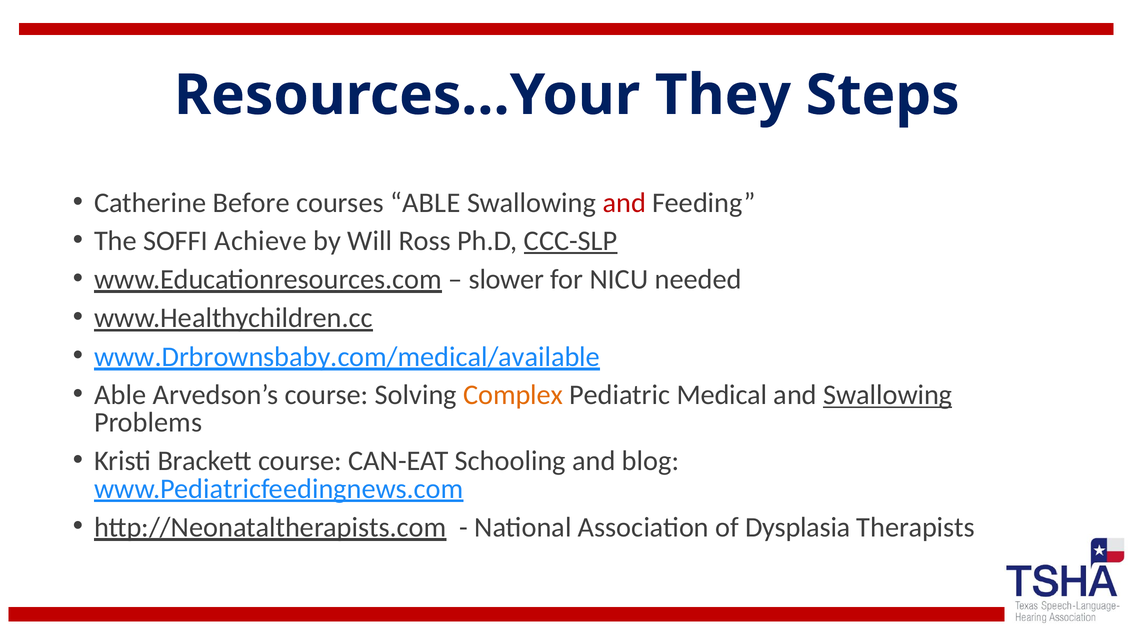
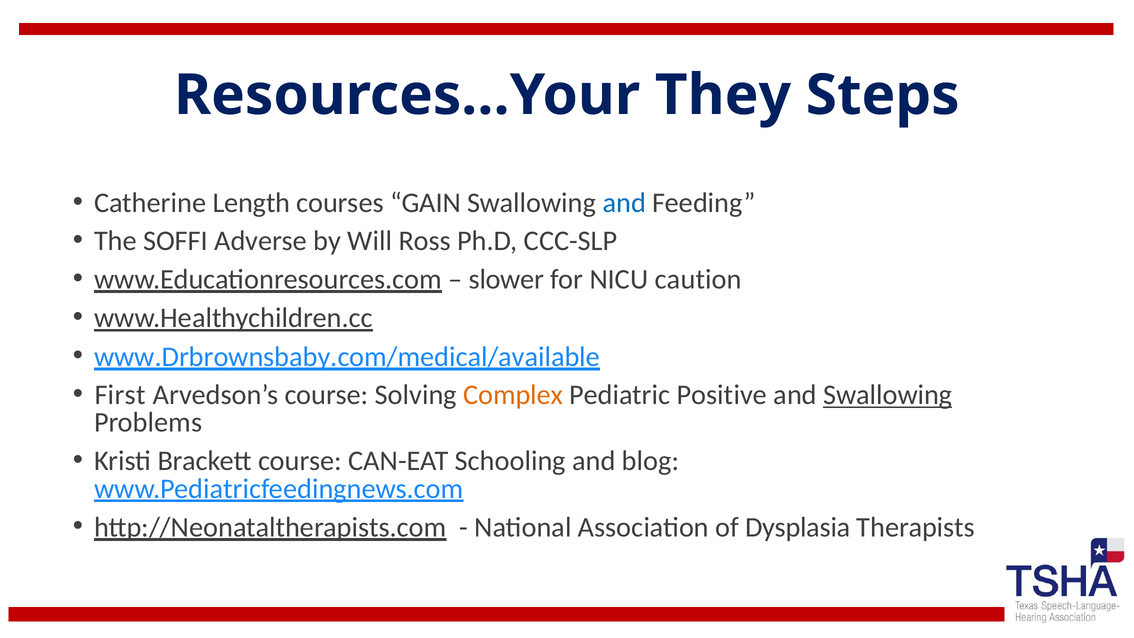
Before: Before -> Length (251, 203)
courses ABLE: ABLE -> GAIN (425, 203)
and colour: red -> blue (624, 203)
Achieve: Achieve -> Adverse (261, 241)
CCC-SLP underline: present -> none (571, 241)
needed: needed -> caution (698, 279)
Able: Able -> First (120, 395)
Medical: Medical -> Positive (722, 395)
